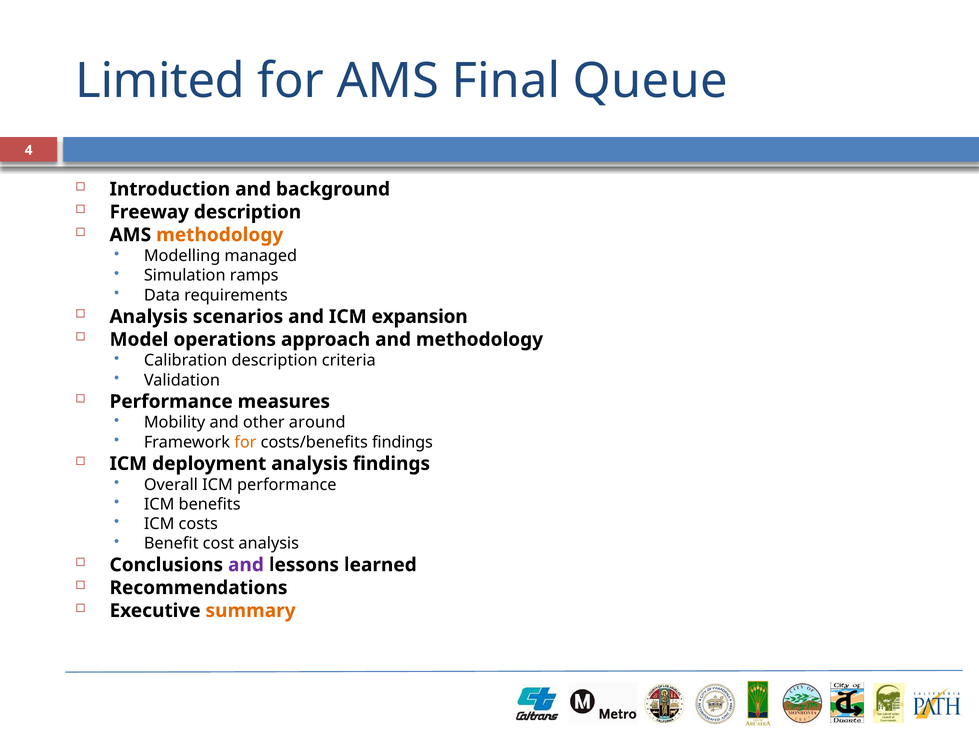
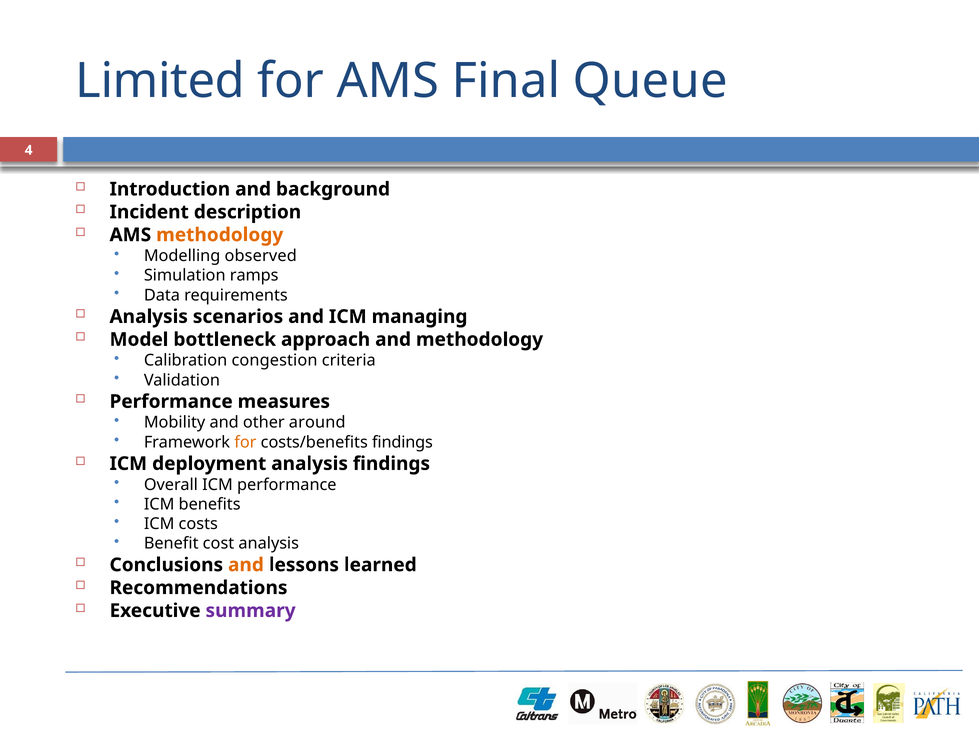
Freeway: Freeway -> Incident (149, 212)
managed: managed -> observed (261, 256)
expansion: expansion -> managing (420, 316)
operations: operations -> bottleneck (225, 339)
Calibration description: description -> congestion (275, 360)
and colour: purple -> orange (246, 564)
summary colour: orange -> purple (251, 610)
